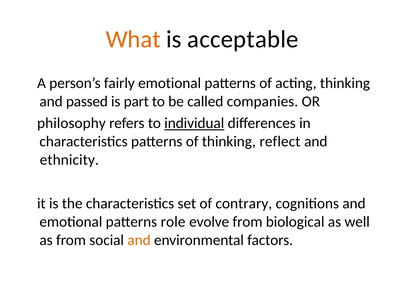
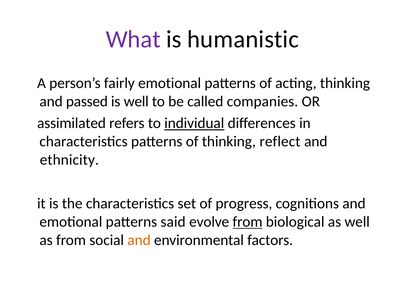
What colour: orange -> purple (133, 39)
acceptable: acceptable -> humanistic (243, 39)
is part: part -> well (136, 101)
philosophy: philosophy -> assimilated (72, 123)
contrary: contrary -> progress (244, 203)
role: role -> said (173, 222)
from underline: none -> present (248, 222)
